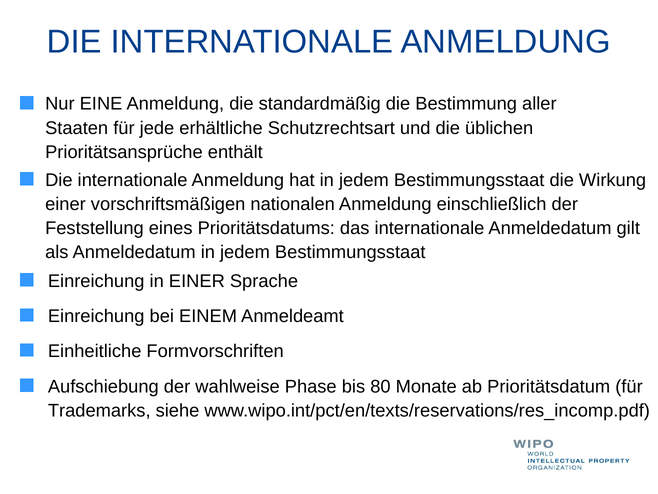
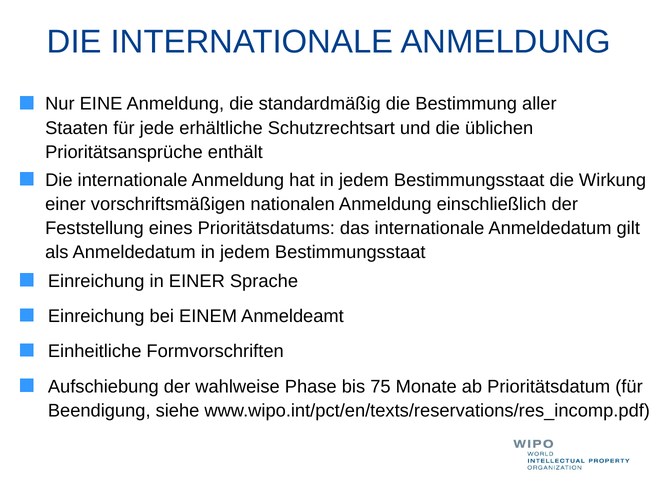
80: 80 -> 75 (380, 386)
Trademarks: Trademarks -> Beendigung (99, 410)
